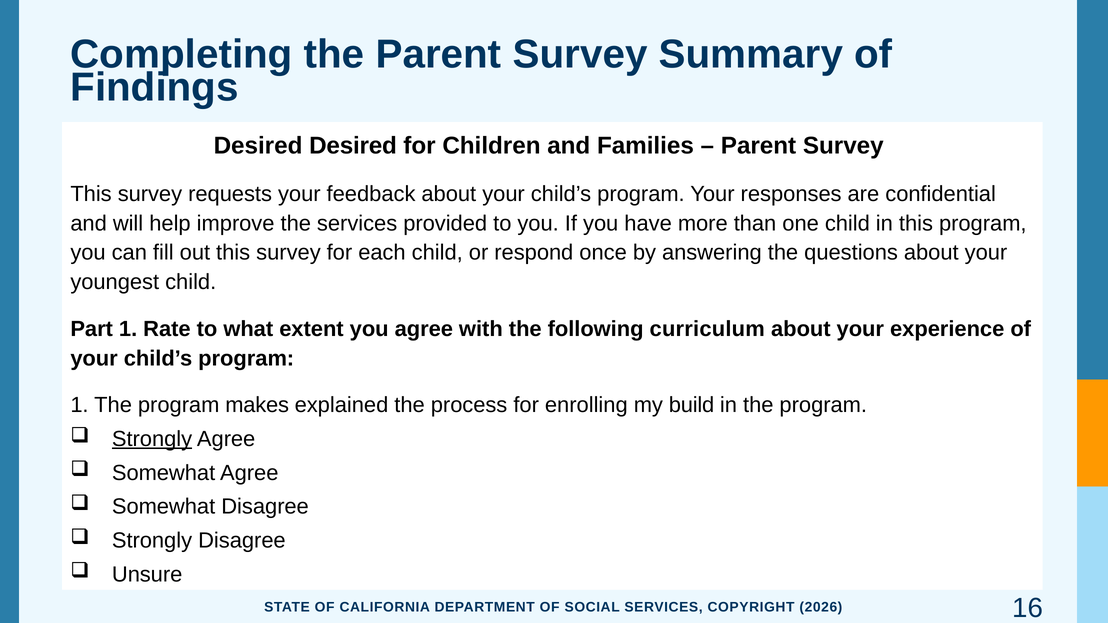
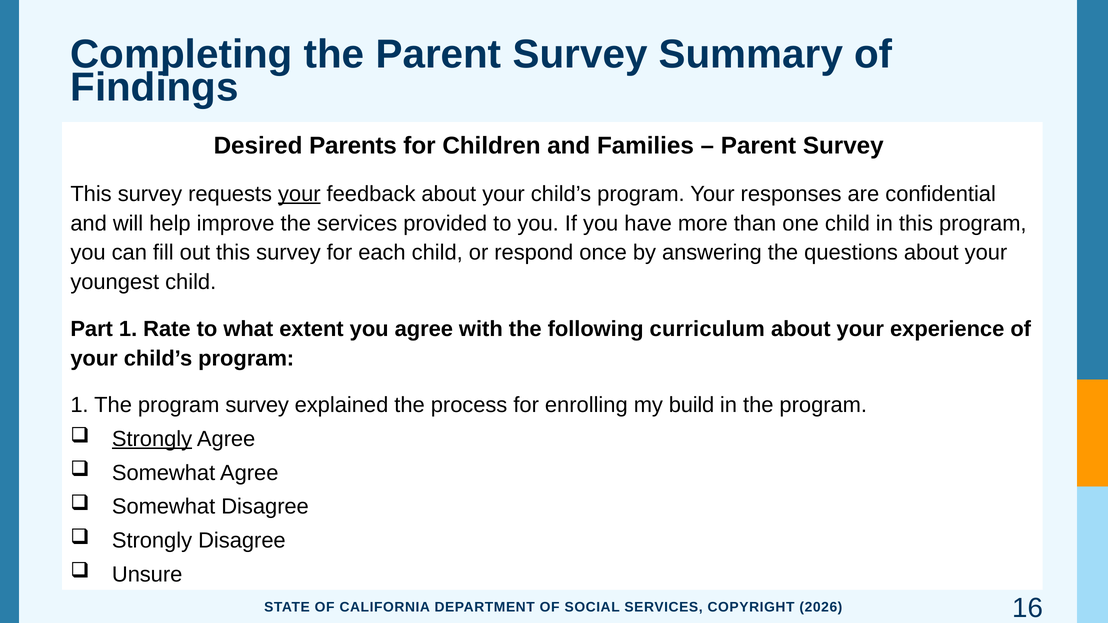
Desired Desired: Desired -> Parents (353, 146)
your underline: none -> present (299, 194)
program makes: makes -> survey (257, 405)
